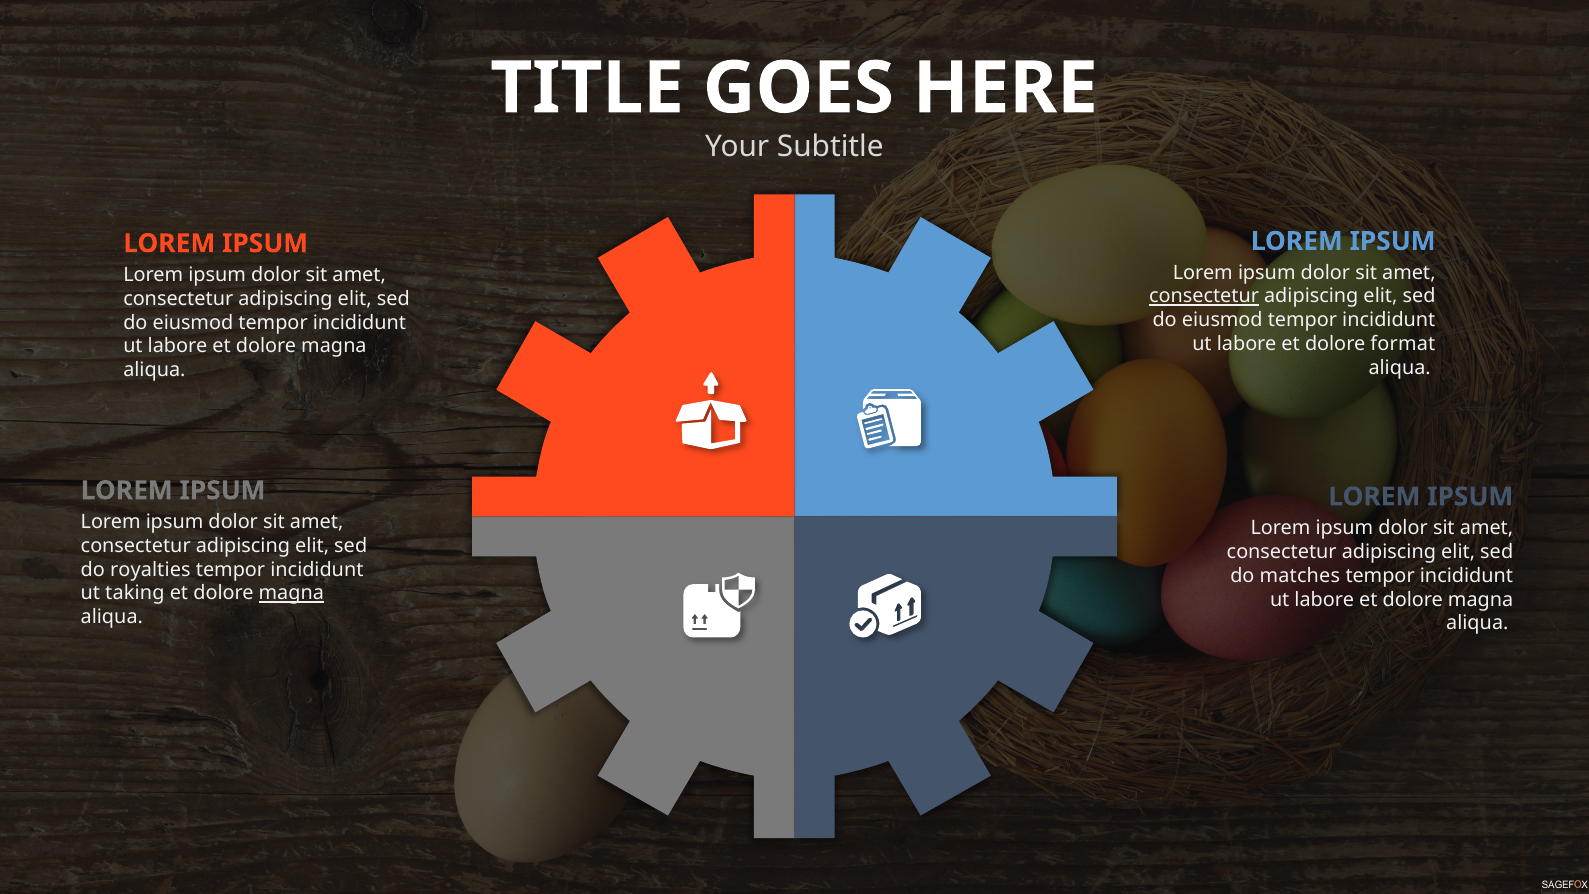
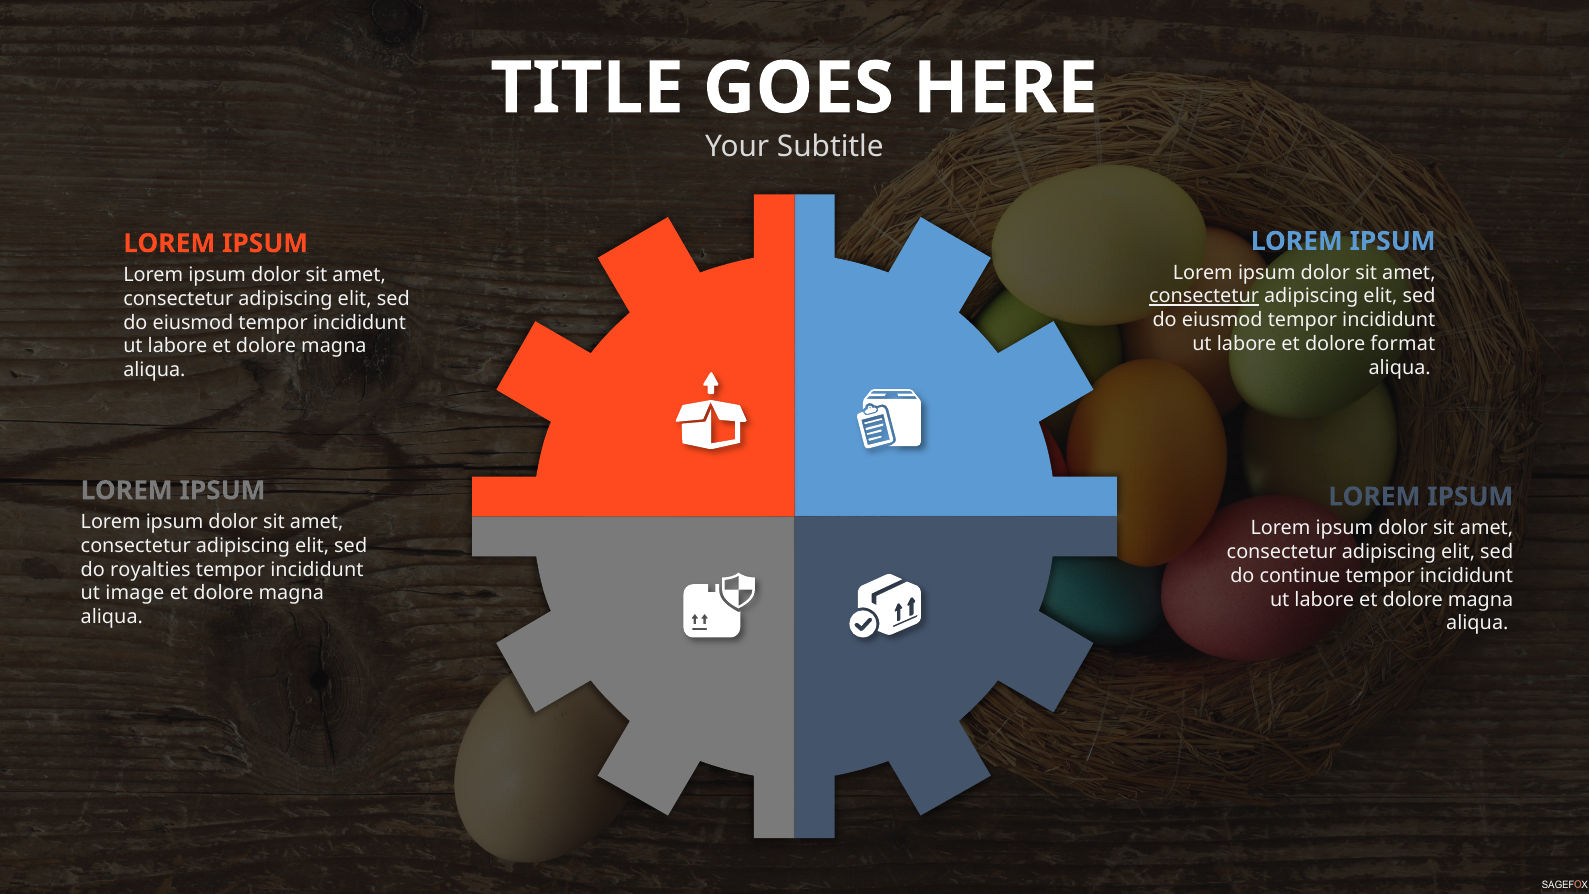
matches: matches -> continue (1300, 576)
taking: taking -> image (135, 593)
magna underline: present -> none (291, 593)
